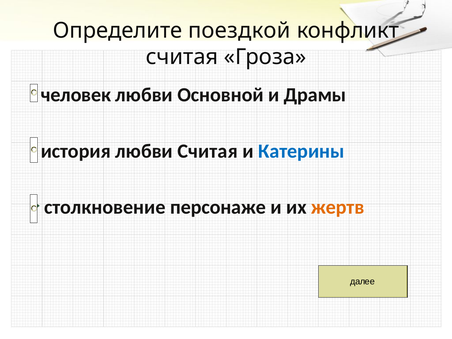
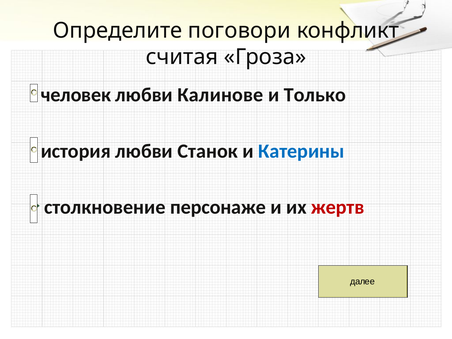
поездкой: поездкой -> поговори (239, 31)
Основной: Основной -> Калинове (220, 95)
Драмы: Драмы -> Только (315, 95)
любви Считая: Считая -> Станок (208, 151)
жертв colour: orange -> red (338, 207)
